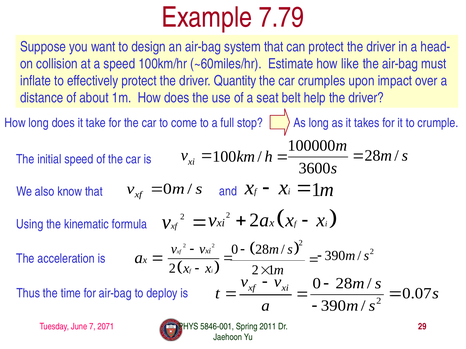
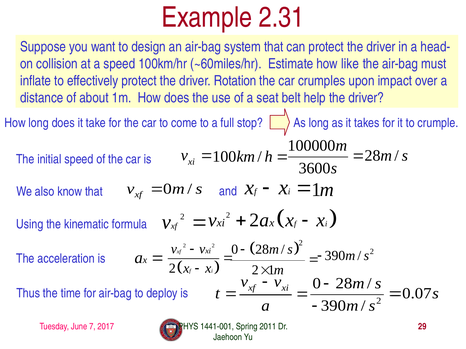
7.79: 7.79 -> 2.31 (281, 18)
Quantity: Quantity -> Rotation (235, 81)
2071: 2071 -> 2017 (106, 327)
5846-001: 5846-001 -> 1441-001 (217, 327)
